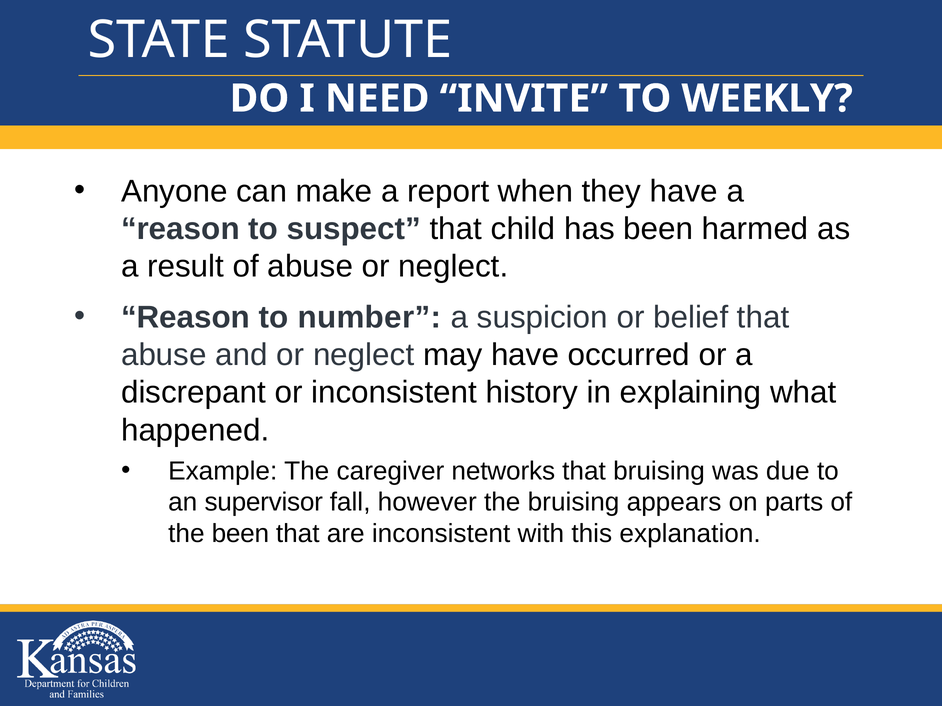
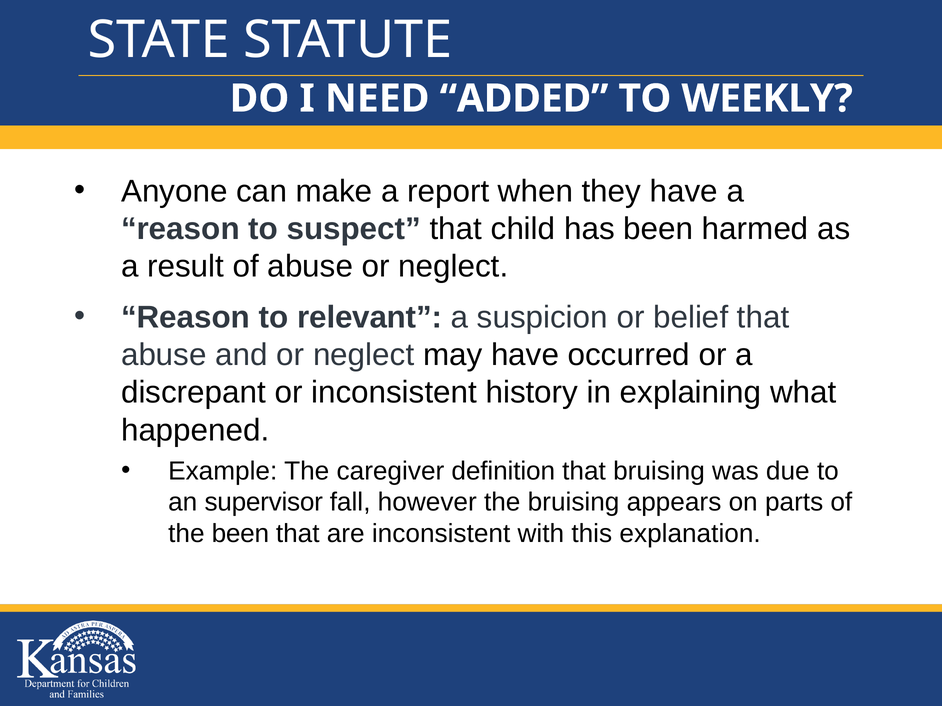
INVITE: INVITE -> ADDED (524, 99)
number: number -> relevant (370, 317)
networks: networks -> definition (503, 471)
